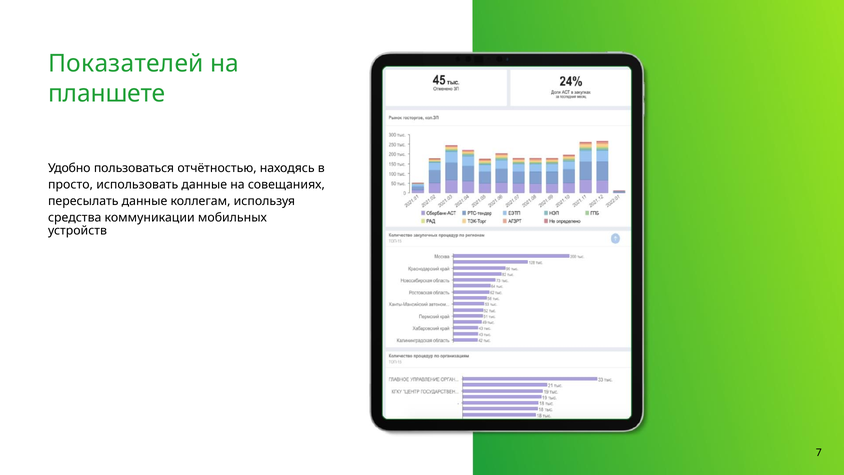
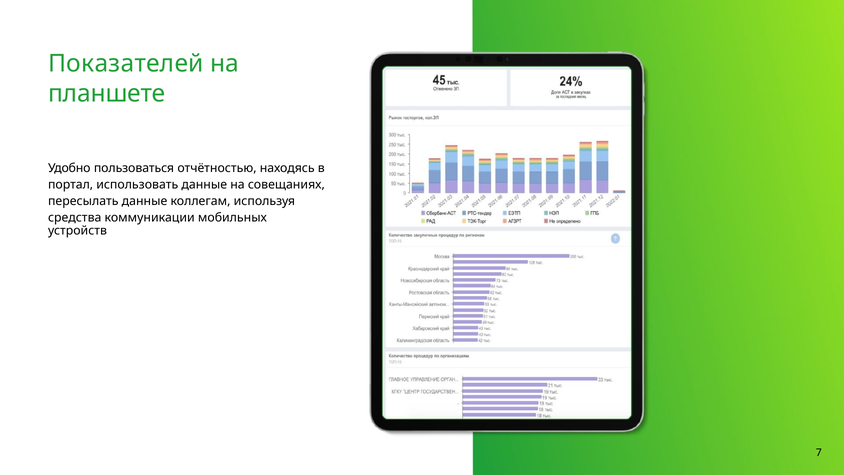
просто: просто -> портал (71, 184)
